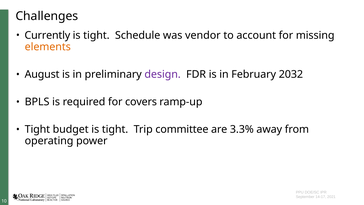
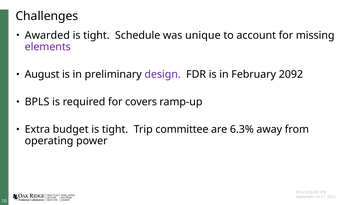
Currently: Currently -> Awarded (47, 35)
vendor: vendor -> unique (203, 35)
elements colour: orange -> purple (48, 47)
2032: 2032 -> 2092 (291, 74)
Tight: Tight -> Extra (37, 129)
3.3%: 3.3% -> 6.3% (242, 129)
